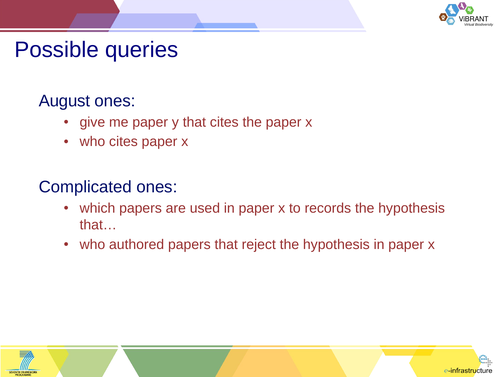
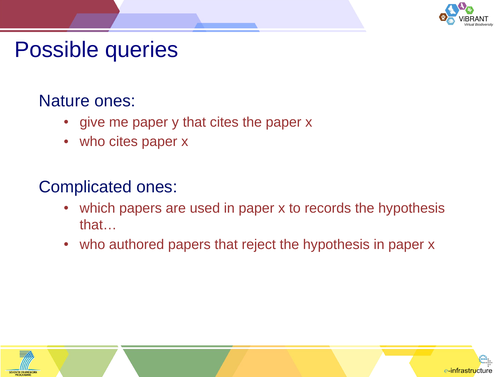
August: August -> Nature (64, 101)
